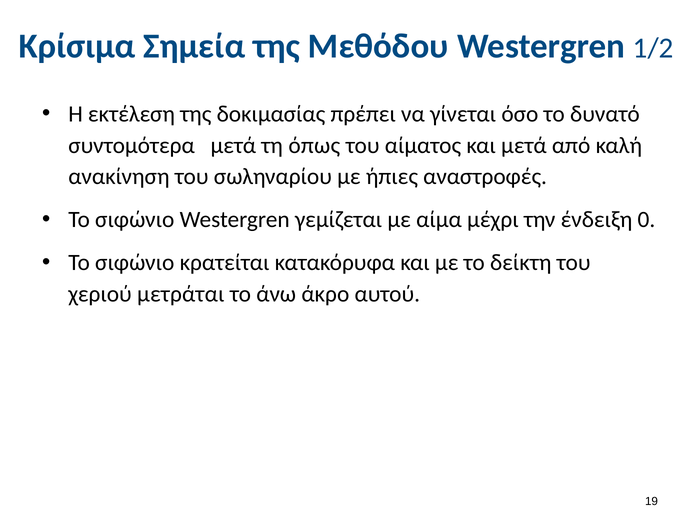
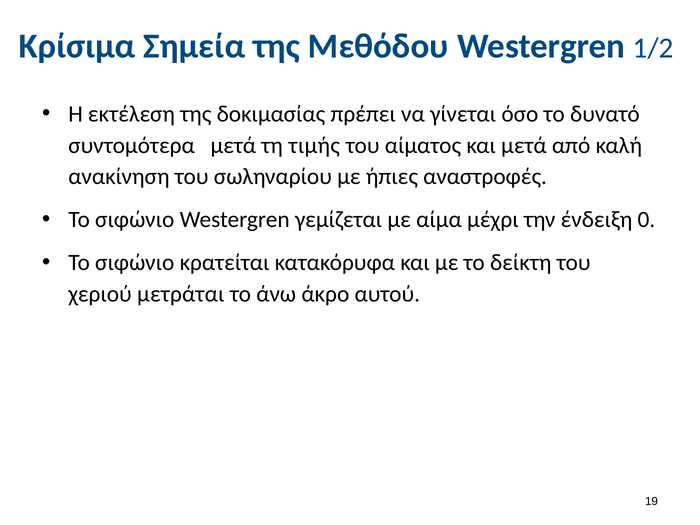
όπως: όπως -> τιμής (314, 145)
